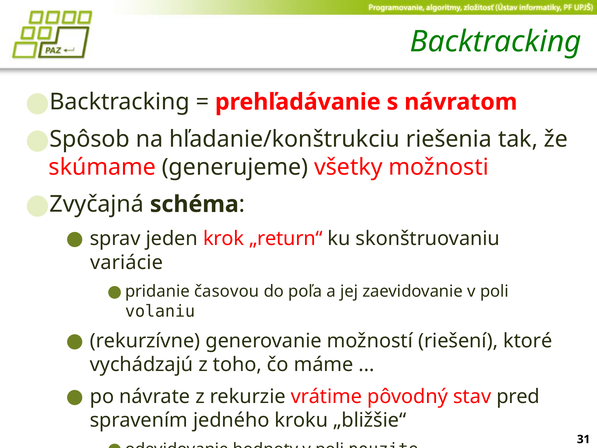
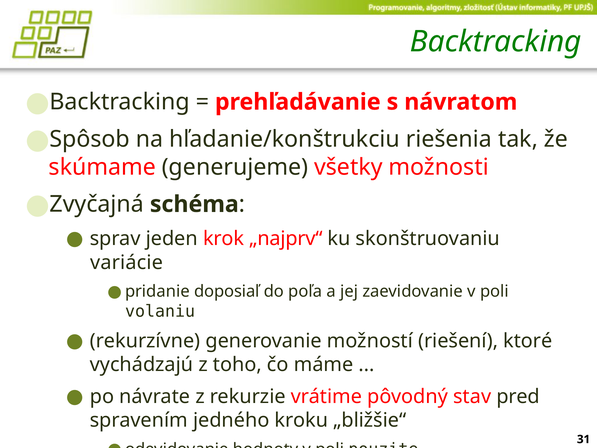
„return“: „return“ -> „najprv“ (286, 238)
časovou: časovou -> doposiaľ (227, 291)
